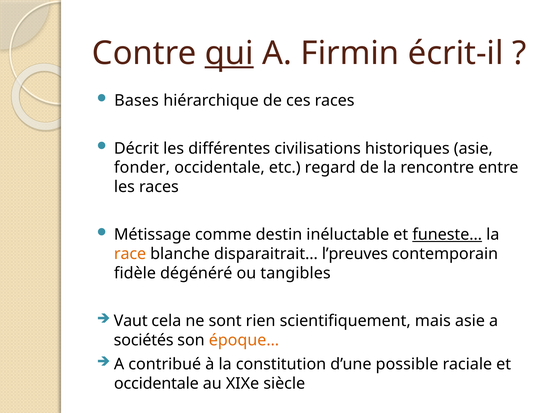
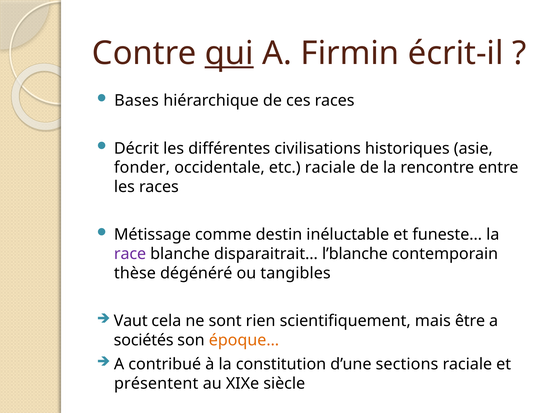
etc regard: regard -> raciale (330, 168)
funeste… underline: present -> none (447, 235)
race colour: orange -> purple (130, 254)
l’preuves: l’preuves -> l’blanche (355, 254)
fidèle: fidèle -> thèse (135, 273)
mais asie: asie -> être (470, 321)
possible: possible -> sections (407, 364)
occidentale: occidentale -> présentent (156, 384)
